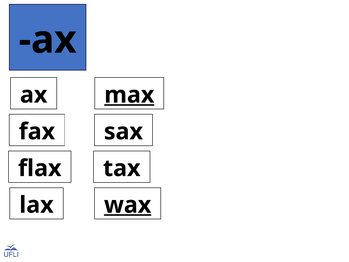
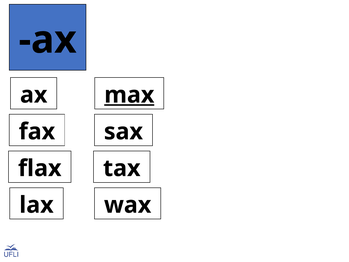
wax underline: present -> none (128, 205)
